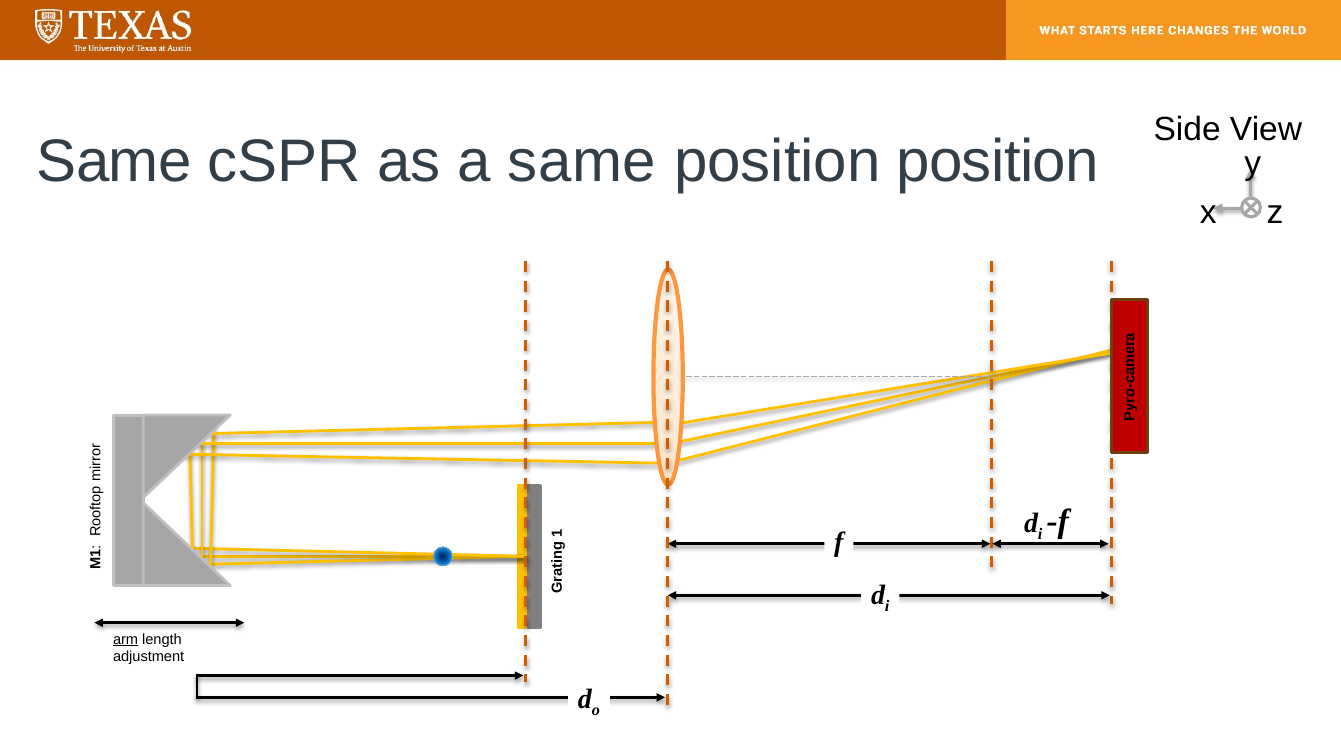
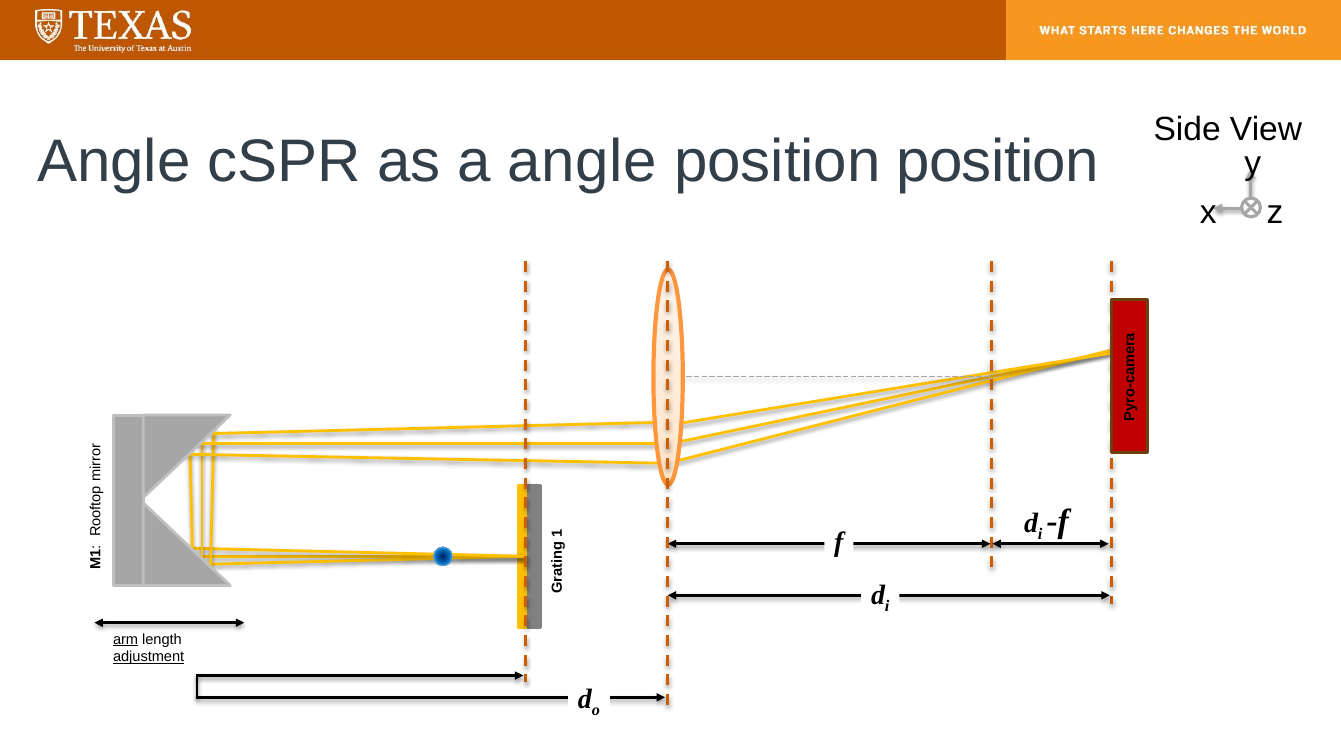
Same: Same -> Angle (114, 161)
as a same: same -> angle (582, 161)
adjustment underline: none -> present (149, 657)
